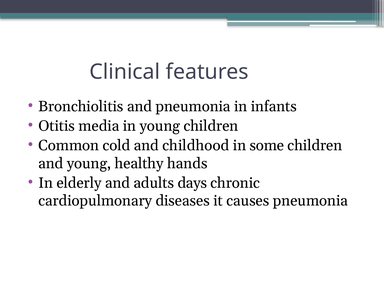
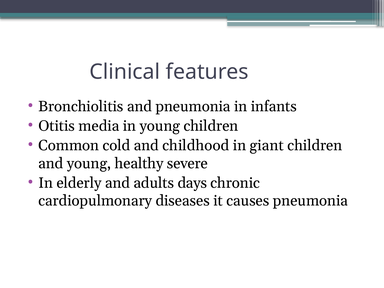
some: some -> giant (267, 145)
hands: hands -> severe (187, 163)
